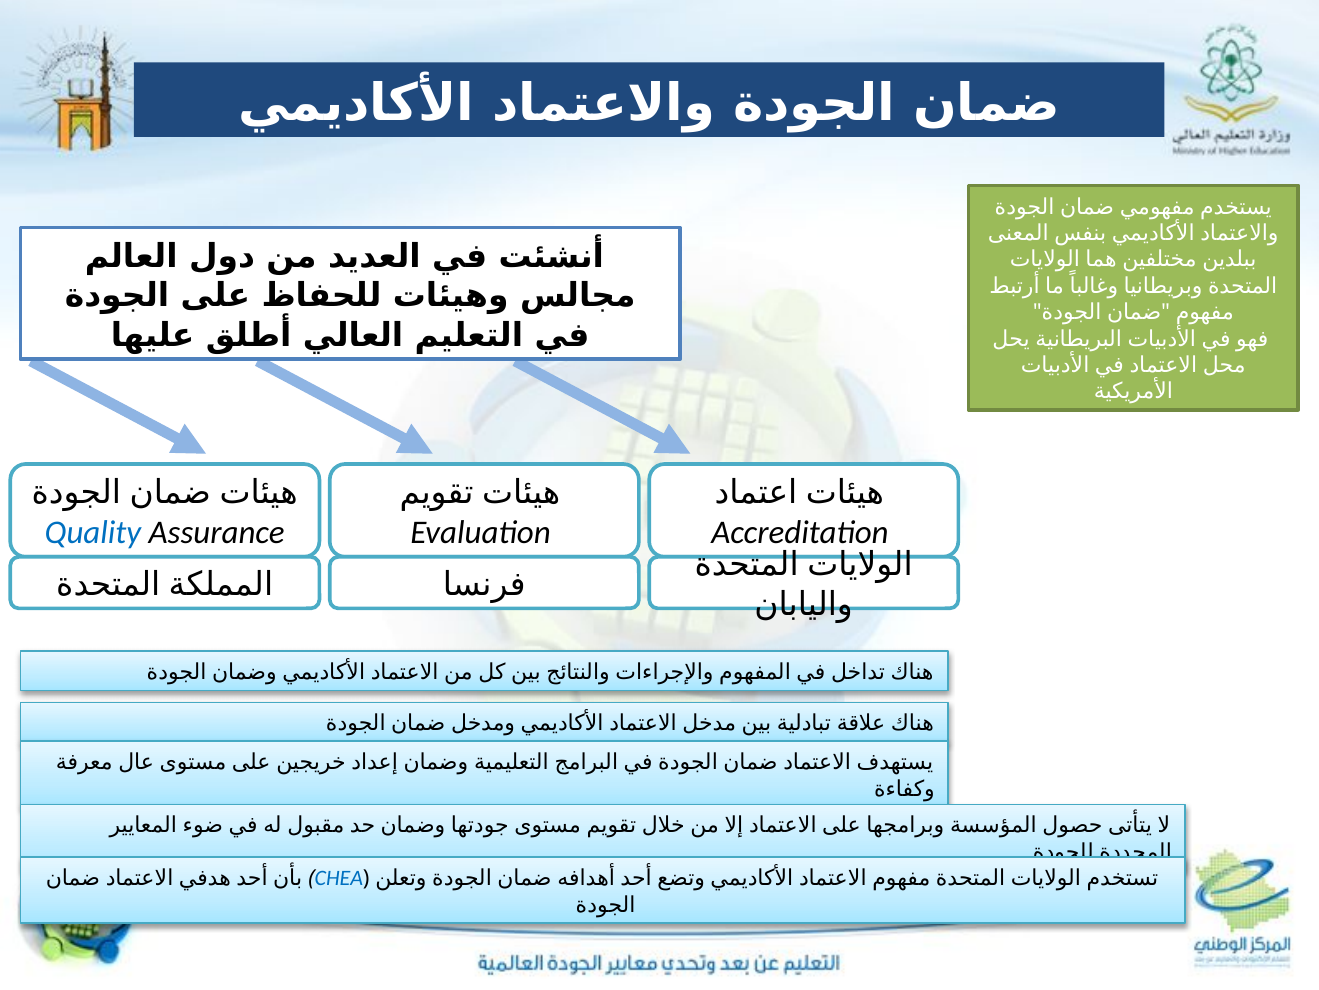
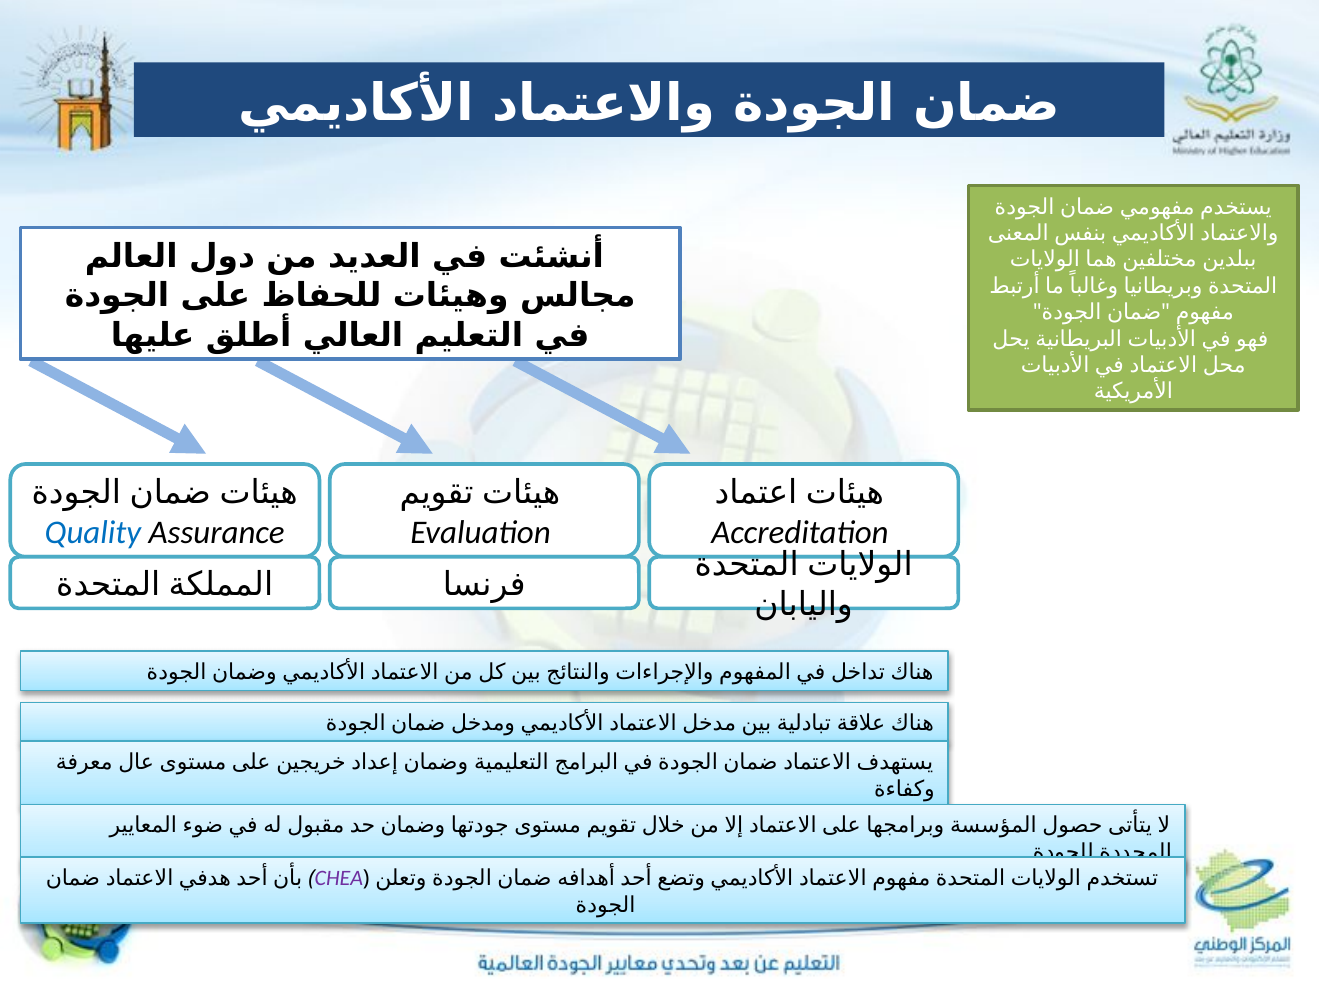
CHEA colour: blue -> purple (339, 878)
